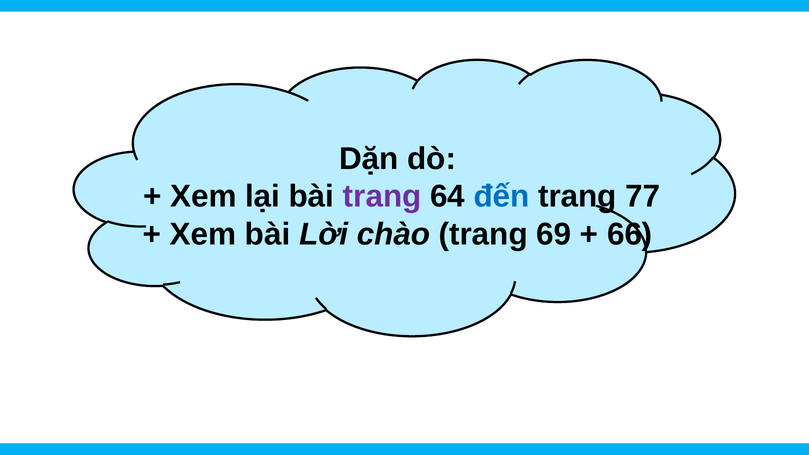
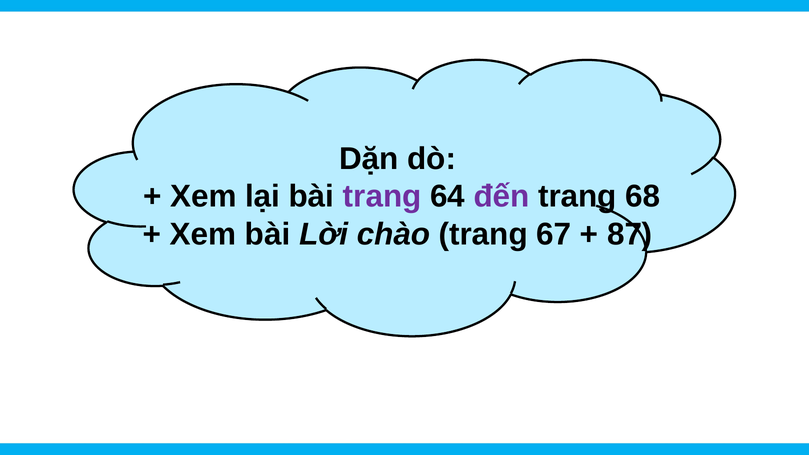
đến colour: blue -> purple (502, 197)
77: 77 -> 68 (643, 197)
69: 69 -> 67 (554, 234)
66: 66 -> 87 (630, 234)
